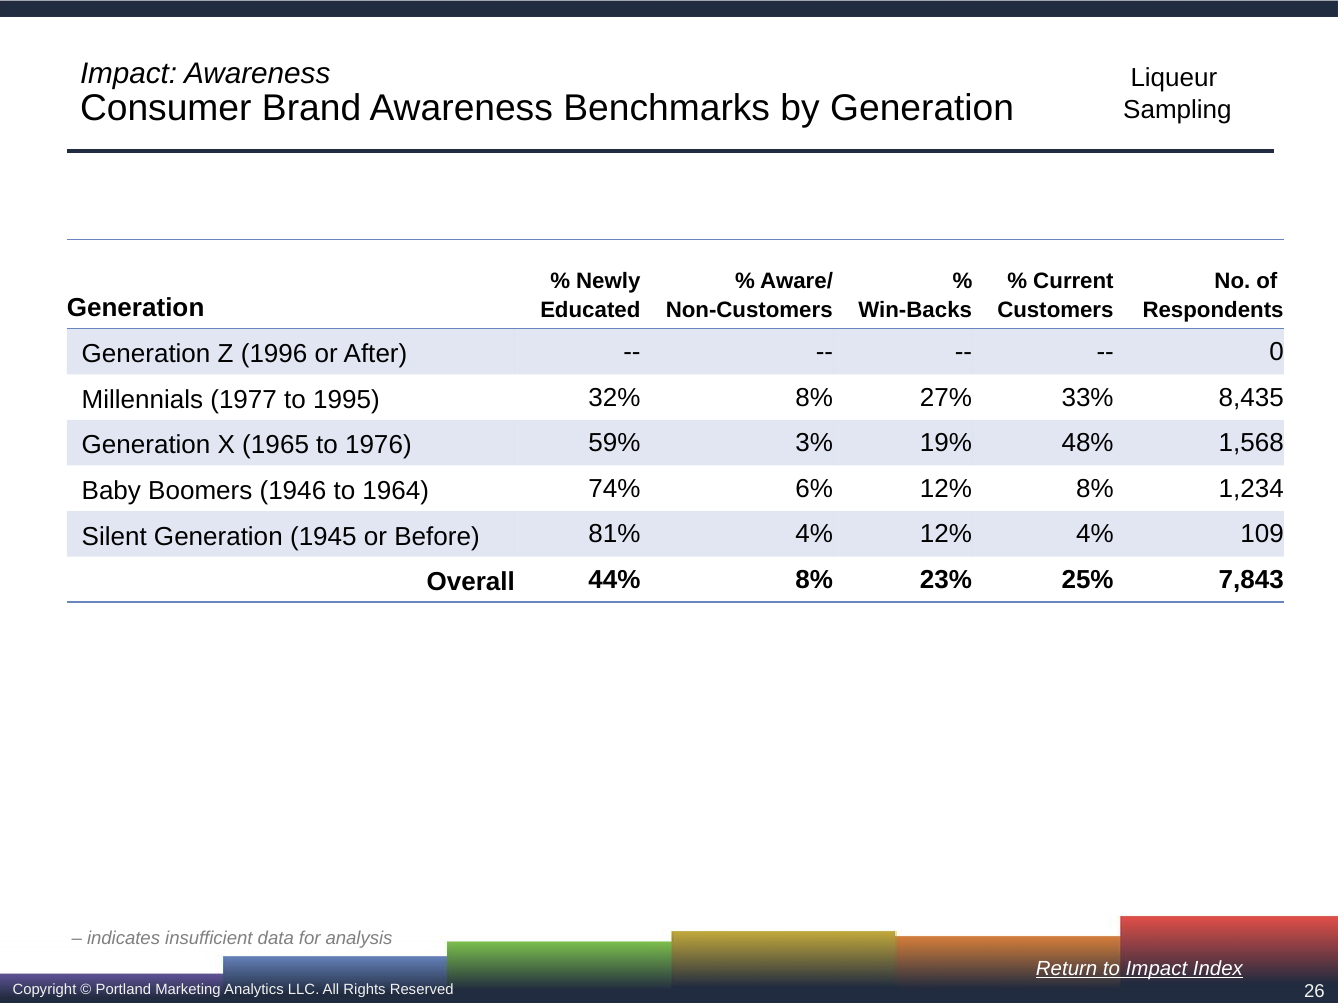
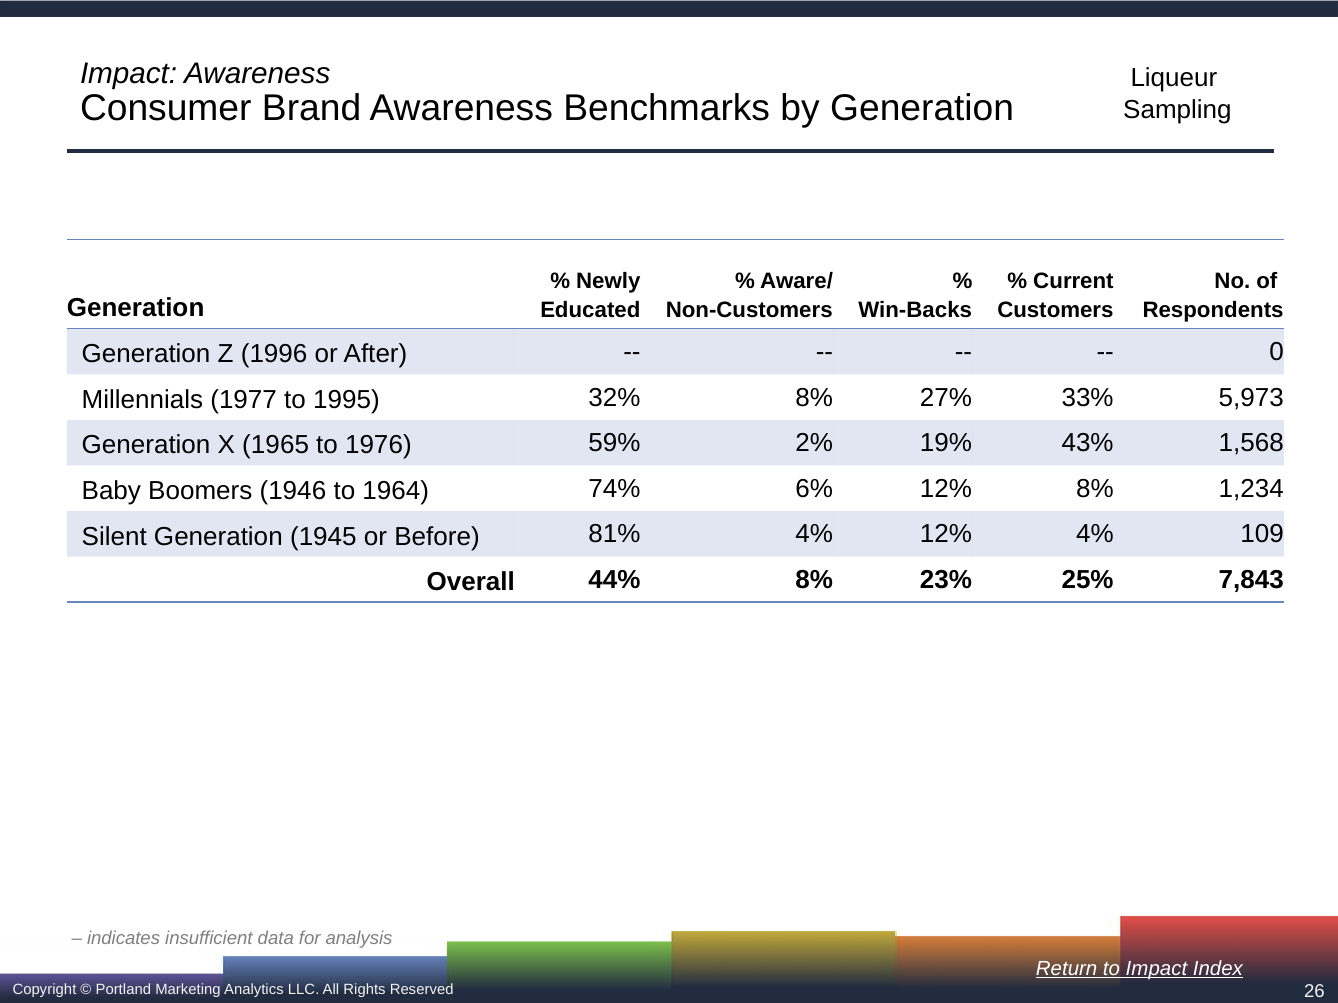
8,435: 8,435 -> 5,973 (1251, 398)
3%: 3% -> 2% (814, 443)
48%: 48% -> 43% (1088, 443)
